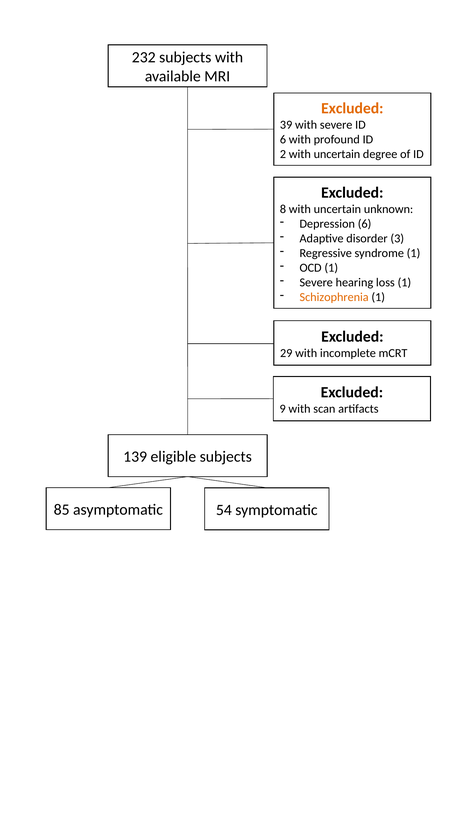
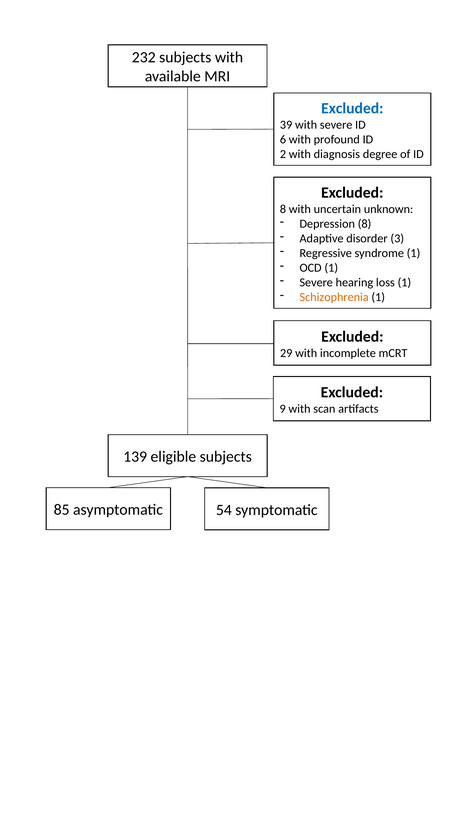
Excluded colour: orange -> blue (352, 108)
2 with uncertain: uncertain -> diagnosis (337, 154)
Depression 6: 6 -> 8 (365, 224)
